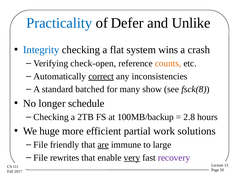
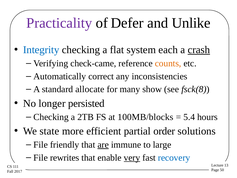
Practicality colour: blue -> purple (59, 23)
wins: wins -> each (168, 50)
crash underline: none -> present (199, 50)
check-open: check-open -> check-came (93, 63)
correct underline: present -> none (101, 76)
batched: batched -> allocate (90, 89)
schedule: schedule -> persisted (86, 103)
100MB/backup: 100MB/backup -> 100MB/blocks (146, 117)
2.8: 2.8 -> 5.4 (189, 117)
huge: huge -> state (49, 131)
work: work -> order (164, 131)
recovery colour: purple -> blue (174, 157)
